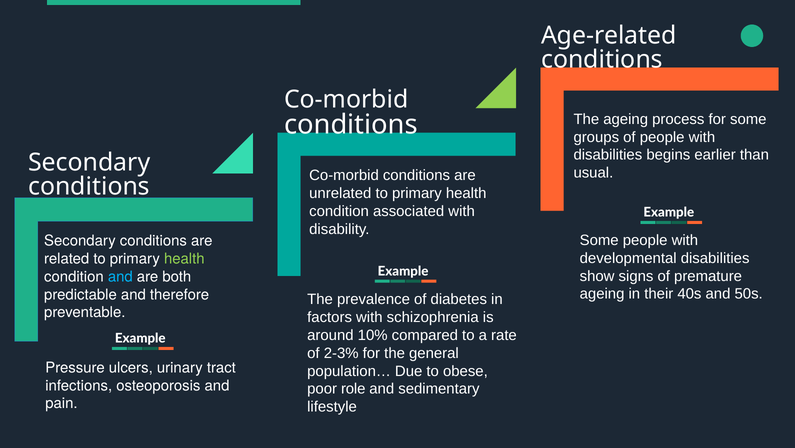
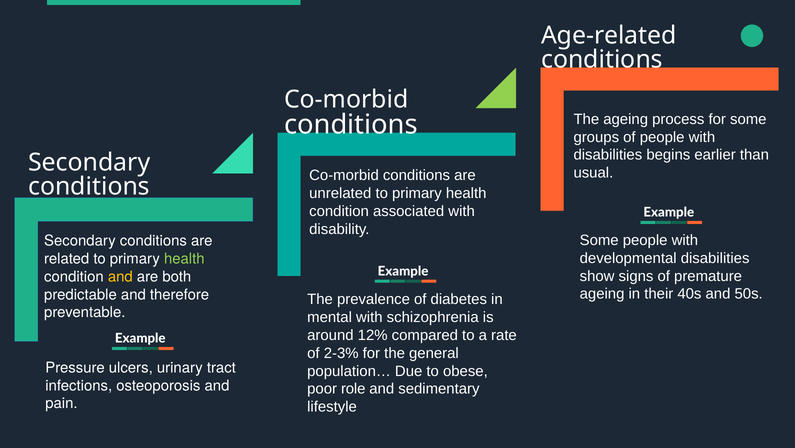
and colour: light blue -> yellow (120, 276)
factors: factors -> mental (330, 317)
10%: 10% -> 12% (373, 335)
